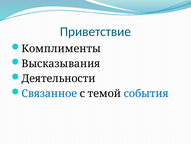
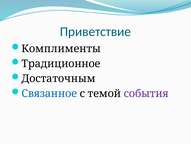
Высказывания: Высказывания -> Традиционное (61, 63)
Деятельности: Деятельности -> Достаточным (58, 78)
события colour: blue -> purple (146, 93)
